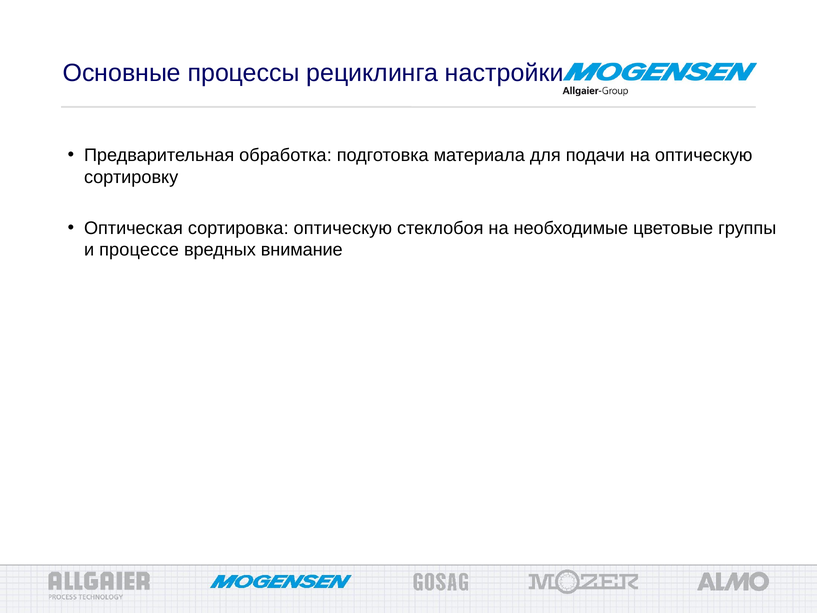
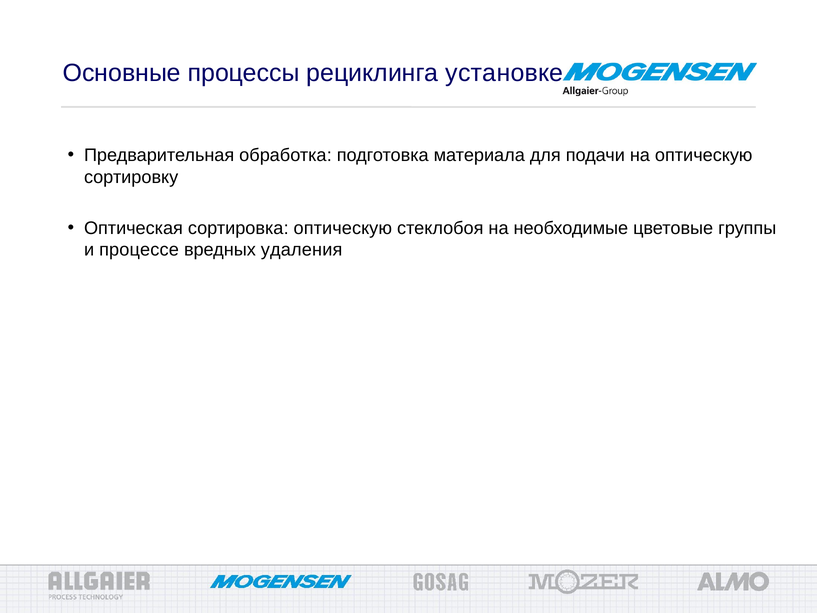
настройки: настройки -> установке (504, 73)
внимание: внимание -> удаления (302, 250)
